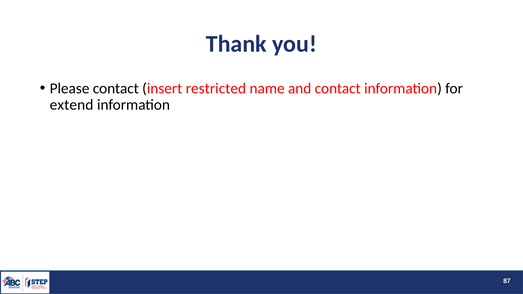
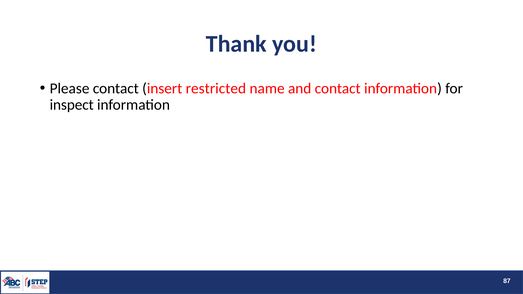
extend: extend -> inspect (72, 105)
